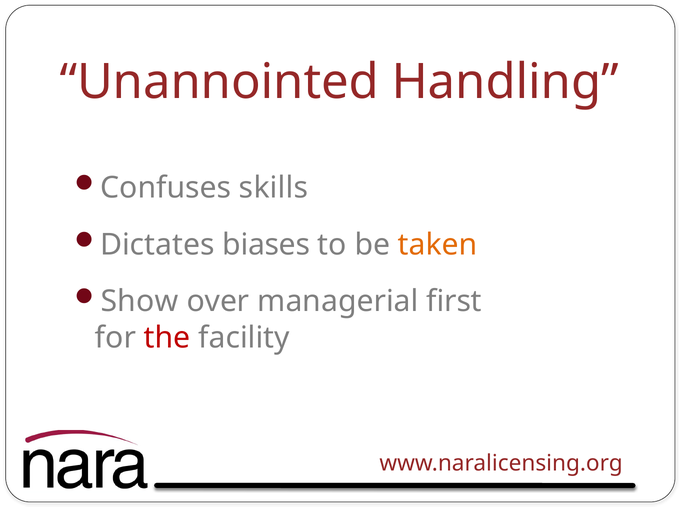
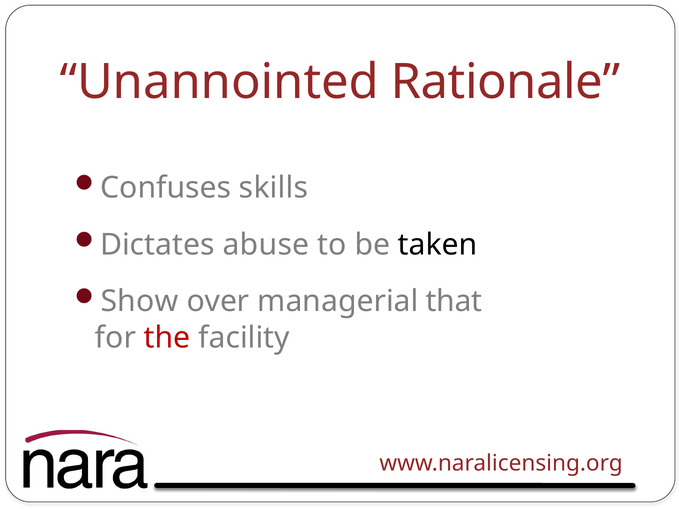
Handling: Handling -> Rationale (505, 82)
biases: biases -> abuse (266, 245)
taken colour: orange -> black (438, 245)
first: first -> that (454, 302)
